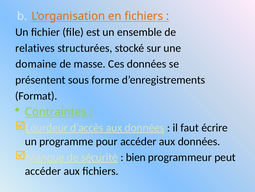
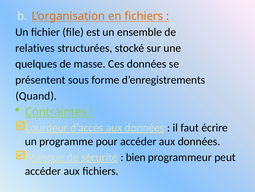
domaine: domaine -> quelques (36, 64)
Format: Format -> Quand (36, 96)
